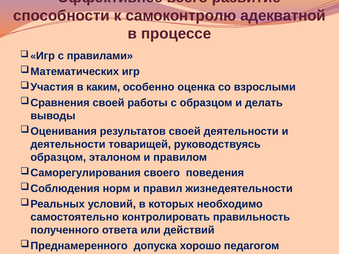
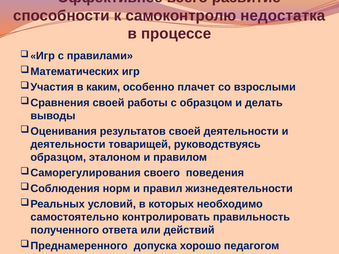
адекватной: адекватной -> недостатка (283, 16)
оценка: оценка -> плачет (196, 87)
